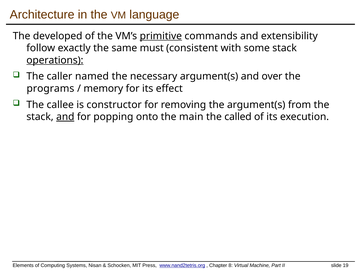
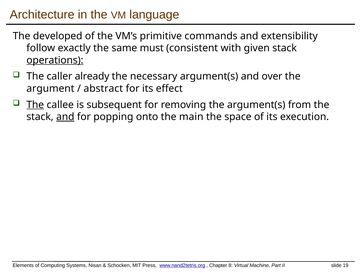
primitive underline: present -> none (161, 36)
some: some -> given (257, 48)
named: named -> already (92, 76)
programs: programs -> argument (50, 89)
memory: memory -> abstract (103, 89)
The underline: none -> present (35, 105)
constructor: constructor -> subsequent (114, 105)
called: called -> space (238, 117)
